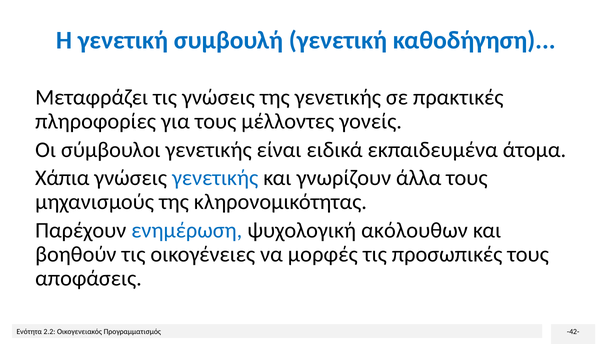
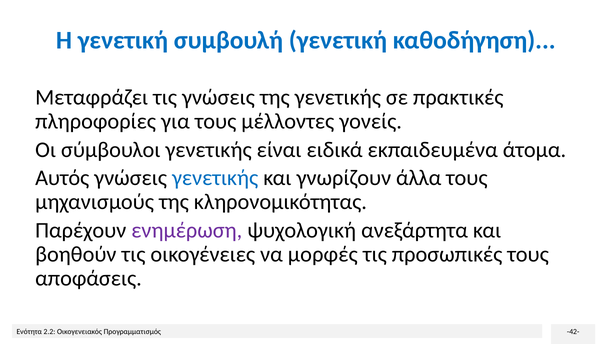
Χάπια: Χάπια -> Αυτός (62, 178)
ενημέρωση colour: blue -> purple (187, 230)
ακόλουθων: ακόλουθων -> ανεξάρτητα (415, 230)
